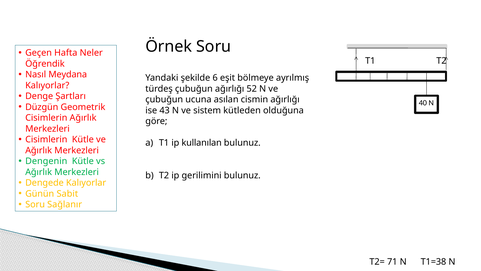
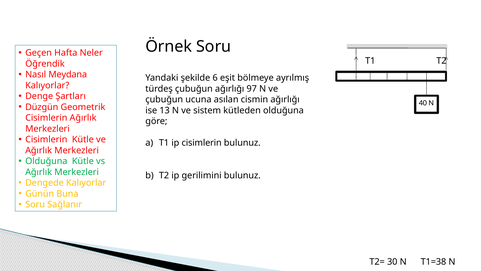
52: 52 -> 97 (252, 89)
43: 43 -> 13 (165, 110)
ip kullanılan: kullanılan -> cisimlerin (202, 143)
Dengenin: Dengenin -> Olduğuna (46, 161)
Sabit: Sabit -> Buna (67, 193)
71: 71 -> 30 (392, 261)
